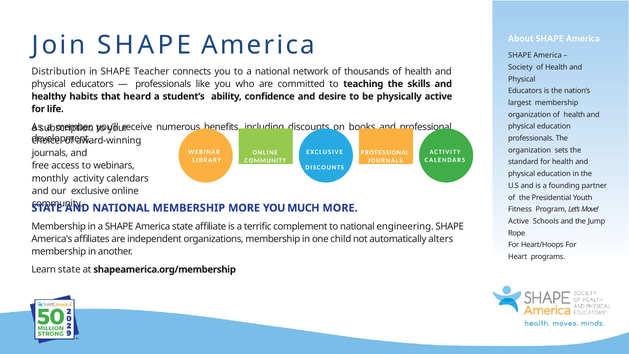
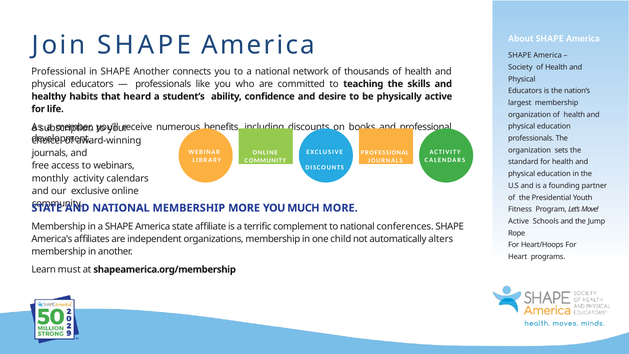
Distribution: Distribution -> Professional (59, 71)
SHAPE Teacher: Teacher -> Another (151, 71)
engineering: engineering -> conferences (405, 226)
Learn state: state -> must (69, 269)
